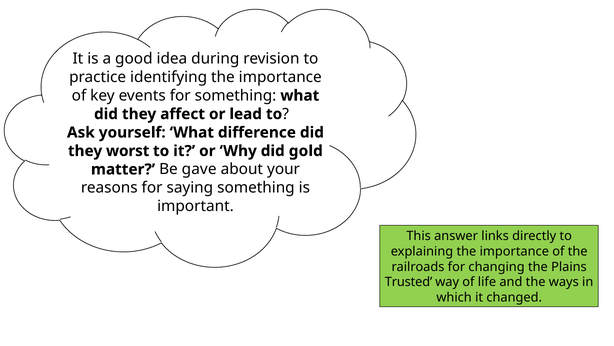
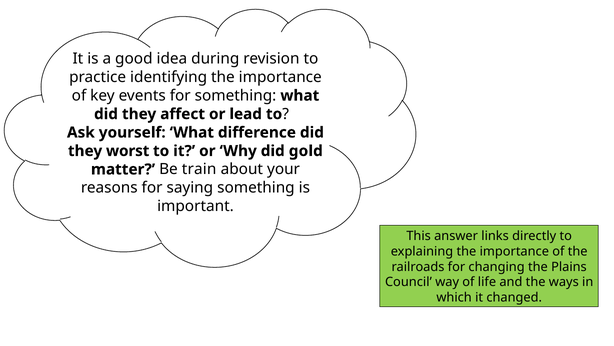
gave: gave -> train (199, 169)
Trusted: Trusted -> Council (408, 282)
